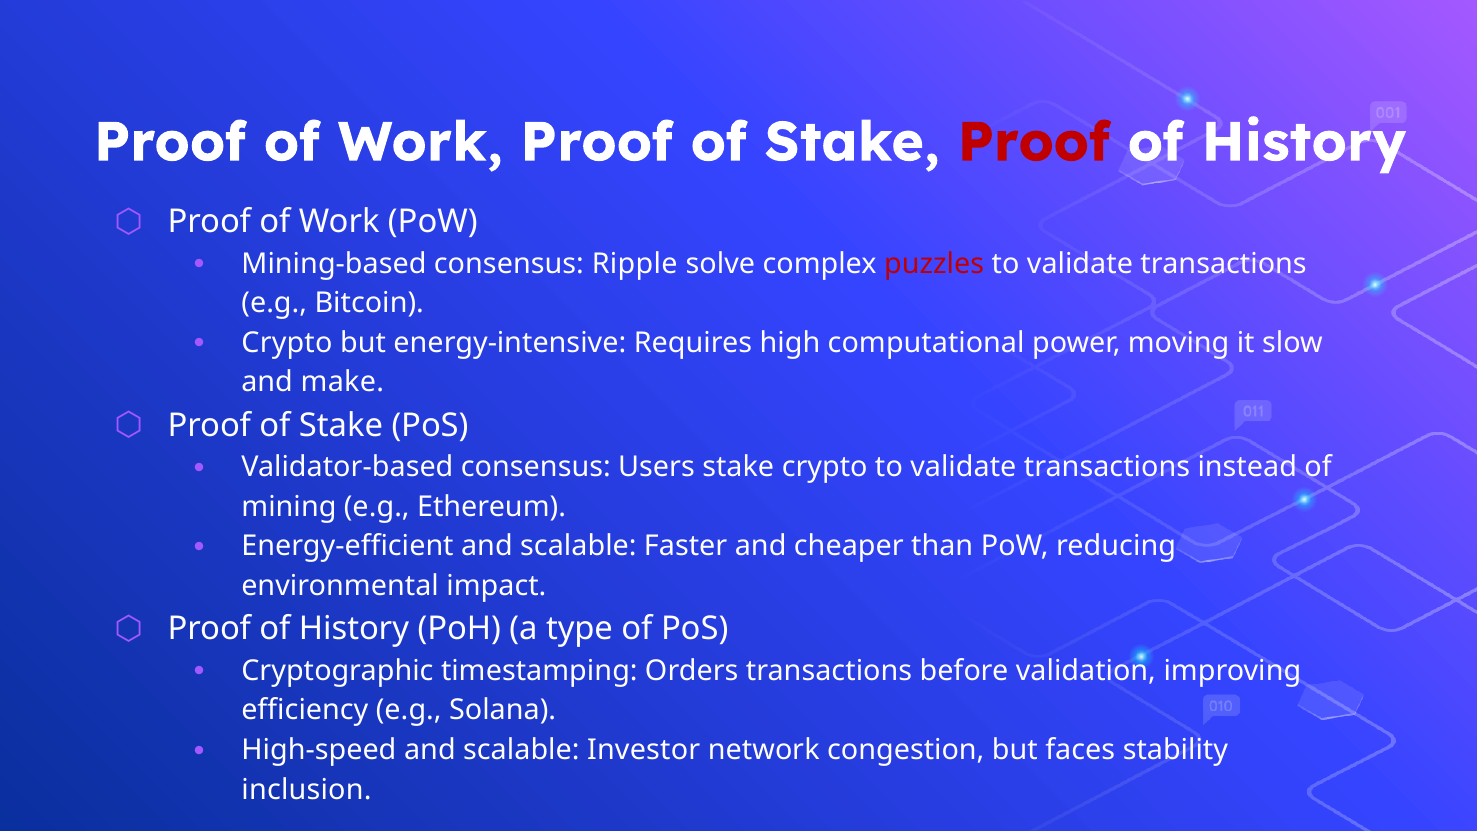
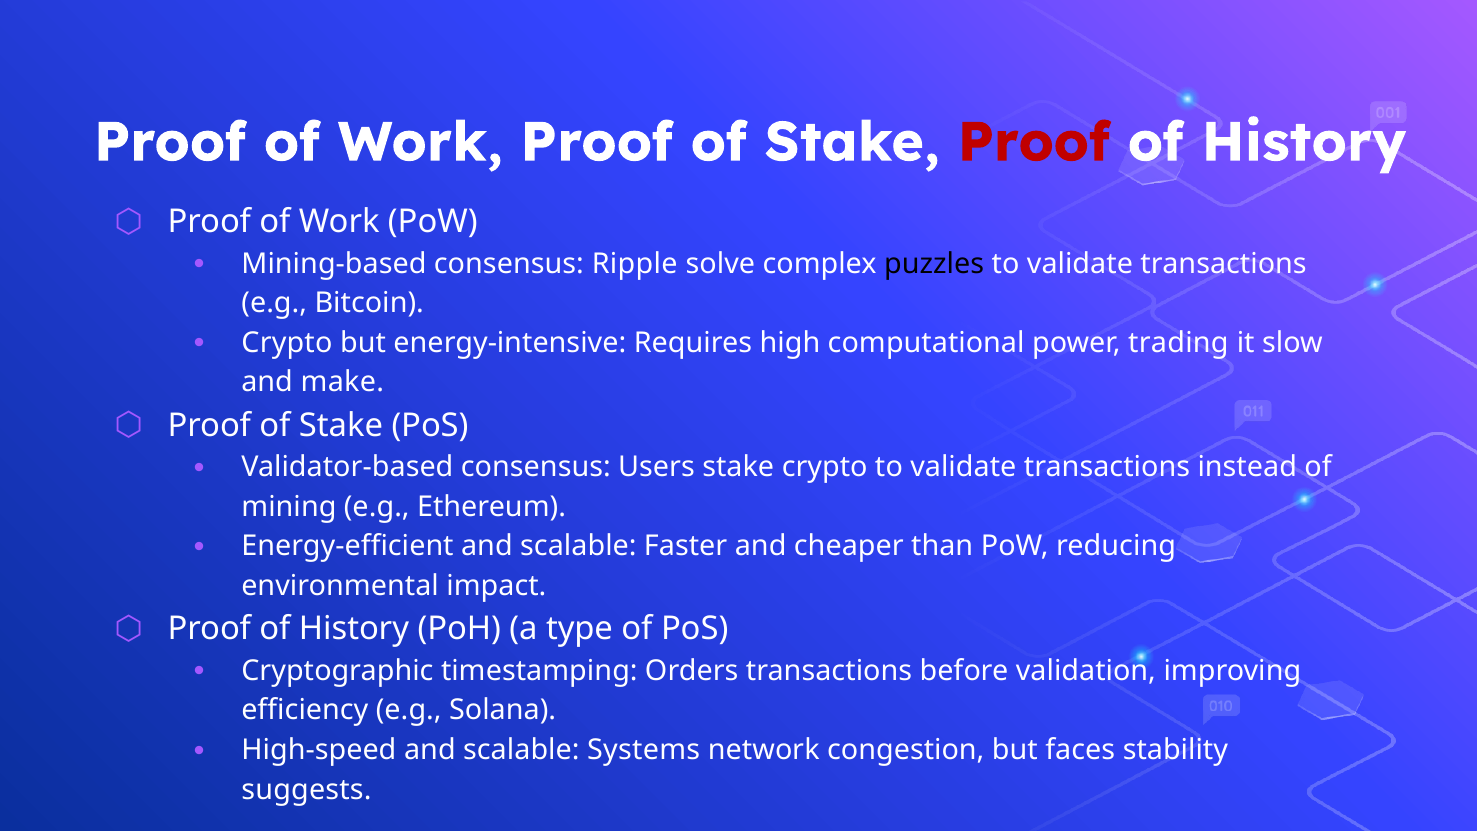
puzzles colour: red -> black (934, 263)
moving: moving -> trading (1178, 343)
Investor: Investor -> Systems (644, 750)
inclusion: inclusion -> suggests (307, 790)
